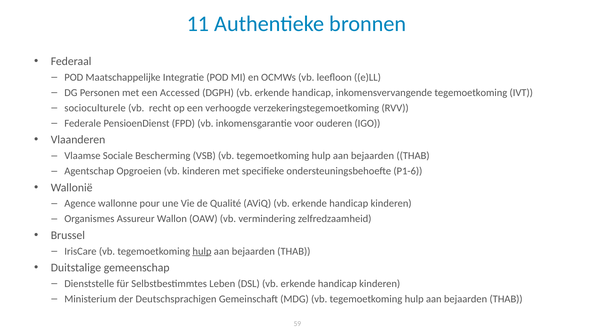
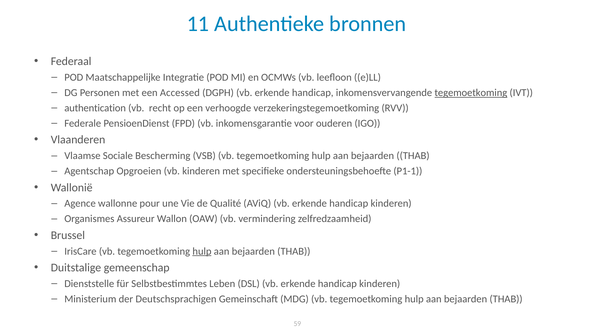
tegemoetkoming underline: none -> present (471, 93)
socioculturele: socioculturele -> authentication (95, 108)
P1-6: P1-6 -> P1-1 (408, 171)
